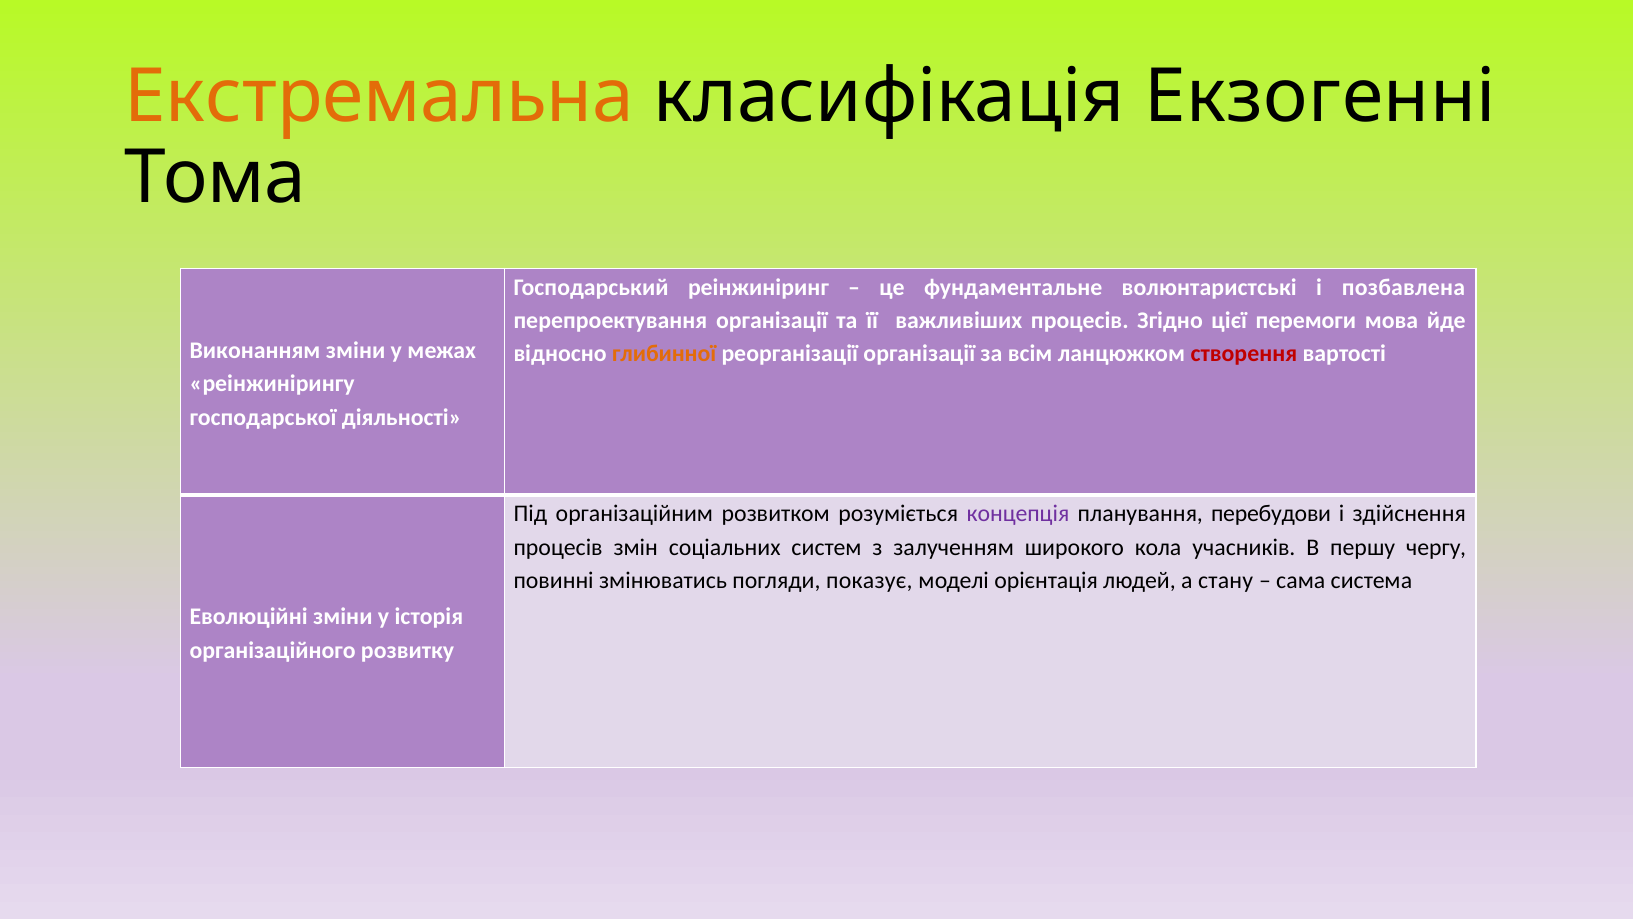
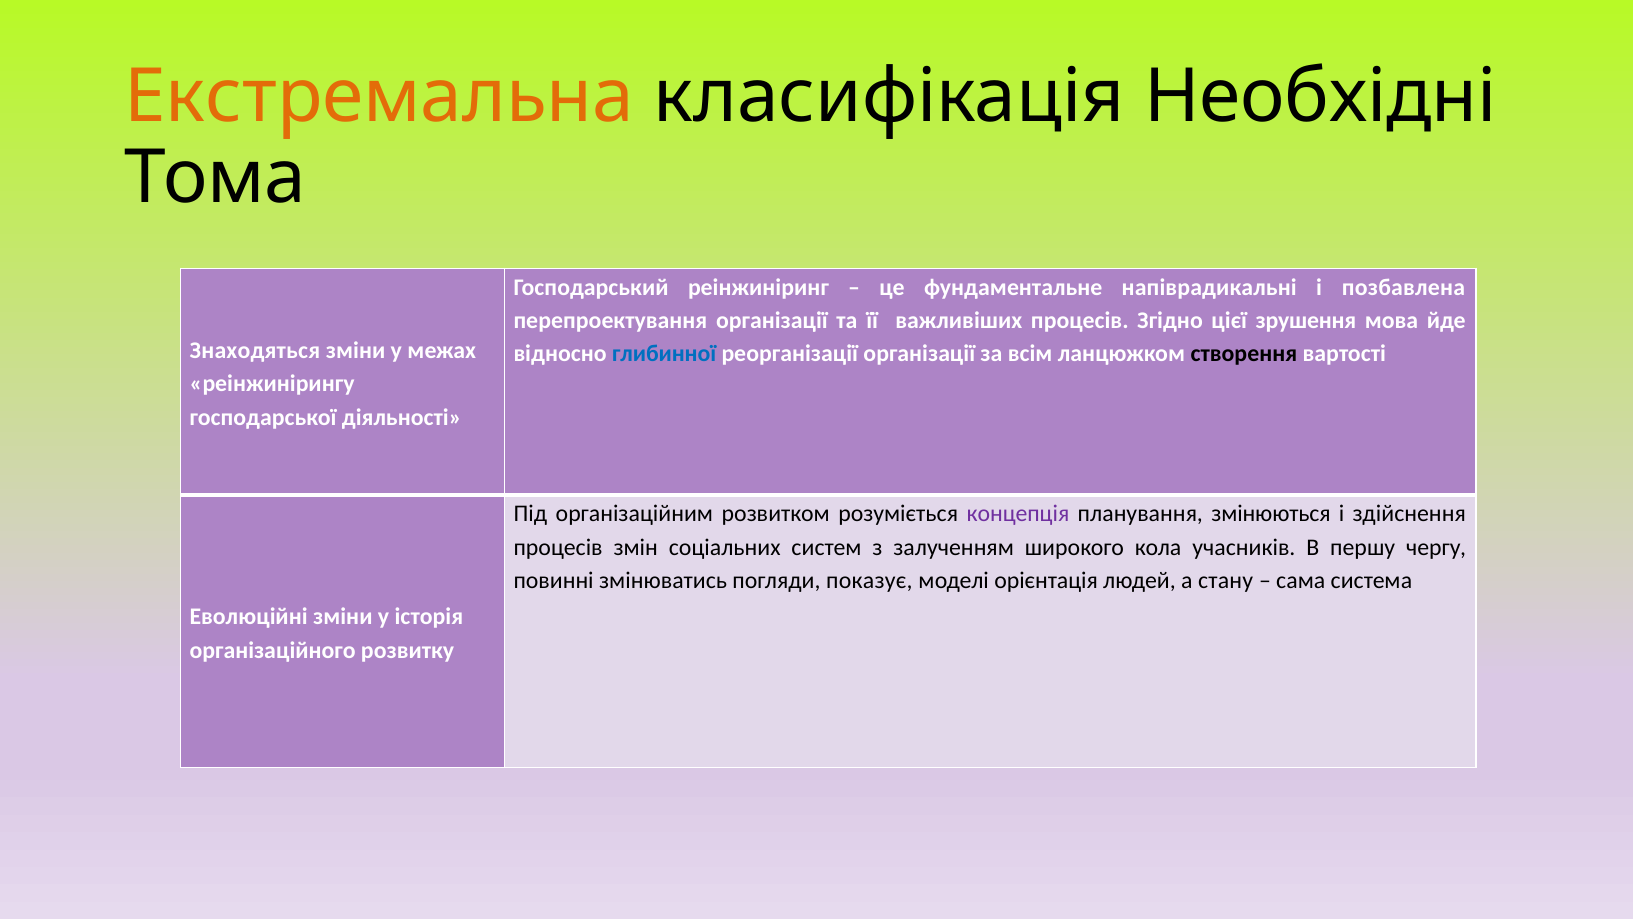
Екзогенні: Екзогенні -> Необхідні (1321, 97)
волюнтаристські: волюнтаристські -> напіврадикальні (1209, 287)
перемоги: перемоги -> зрушення (1306, 321)
Виконанням: Виконанням -> Знаходяться (255, 351)
глибинної colour: orange -> blue (664, 354)
створення colour: red -> black (1244, 354)
перебудови: перебудови -> змінюються (1271, 514)
